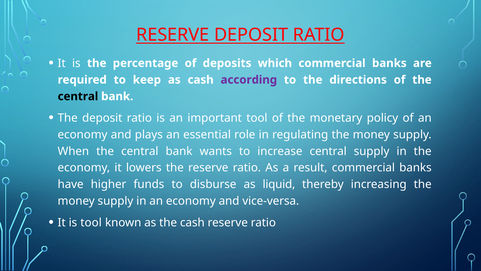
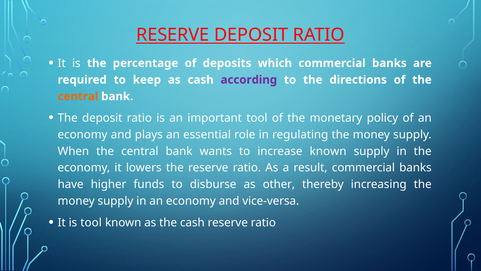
central colour: black -> orange (78, 96)
increase central: central -> known (328, 151)
liquid: liquid -> other (279, 184)
